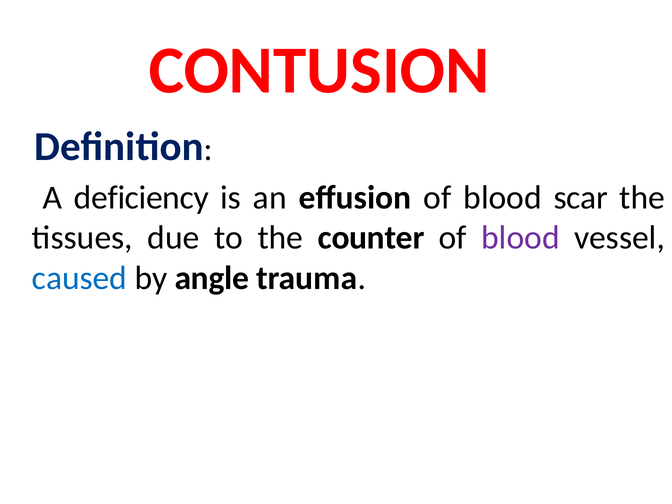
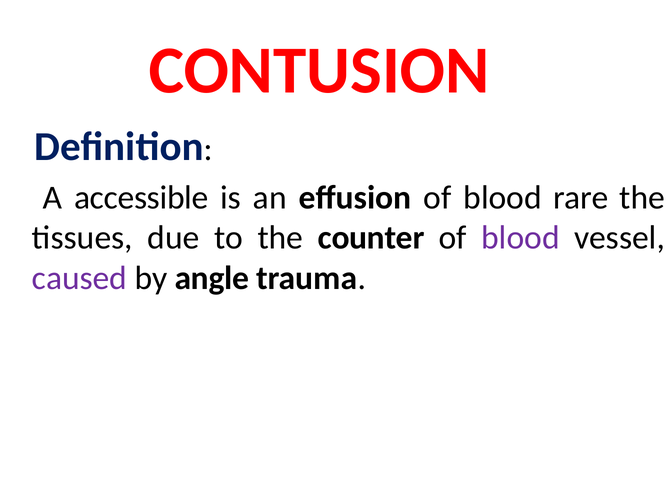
deficiency: deficiency -> accessible (141, 198)
scar: scar -> rare (581, 198)
caused colour: blue -> purple (79, 278)
